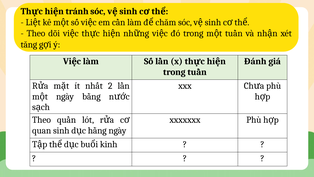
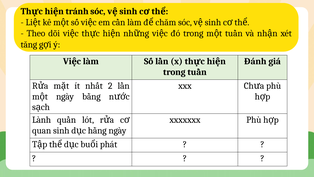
Theo: Theo -> Lành (42, 120)
kinh: kinh -> phát (109, 144)
